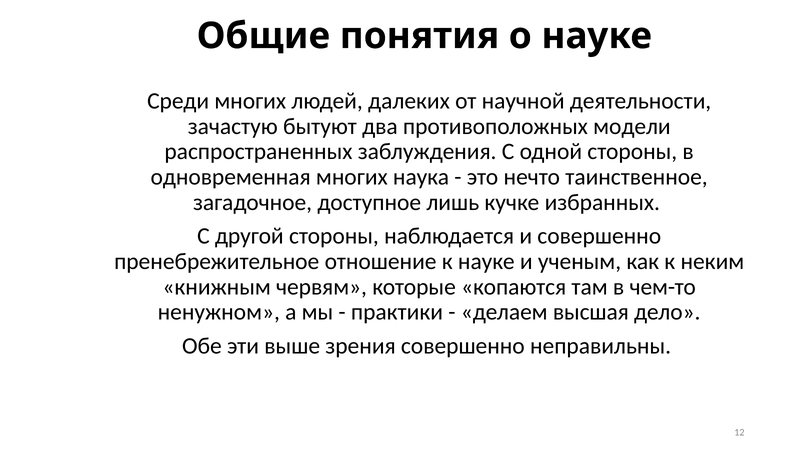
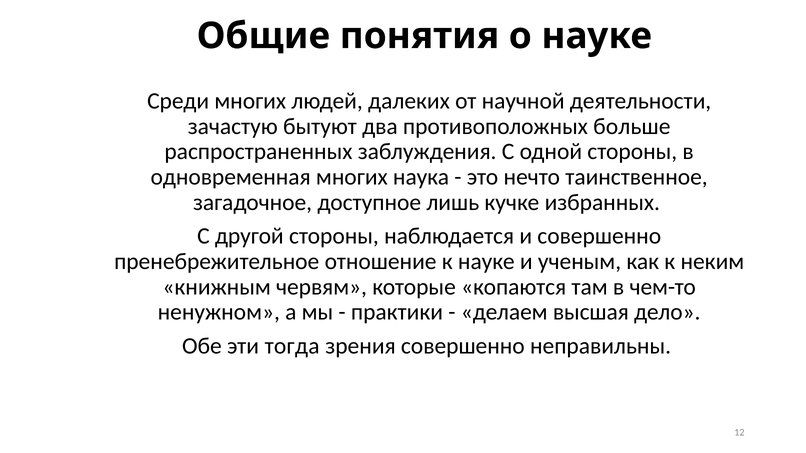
модели: модели -> больше (632, 127)
выше: выше -> тогда (292, 346)
